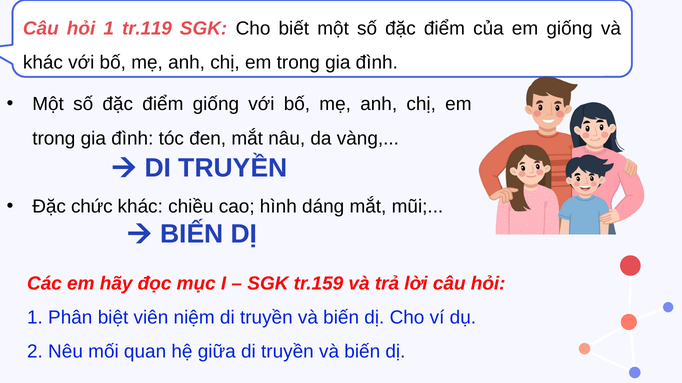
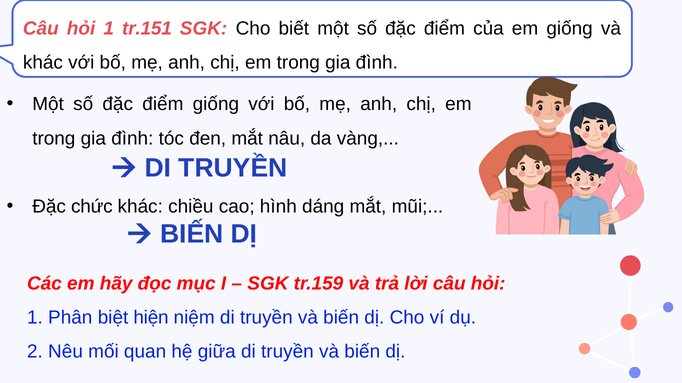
tr.119: tr.119 -> tr.151 (147, 28)
viên: viên -> hiện (151, 318)
